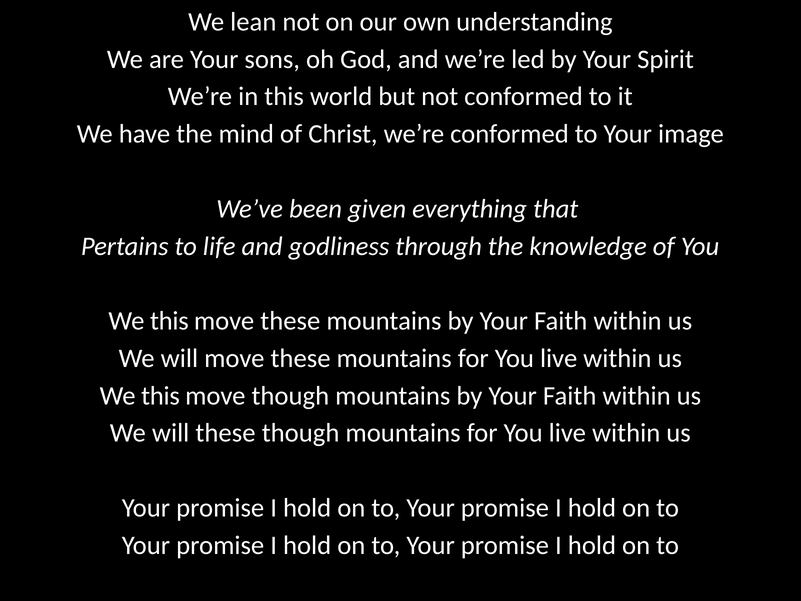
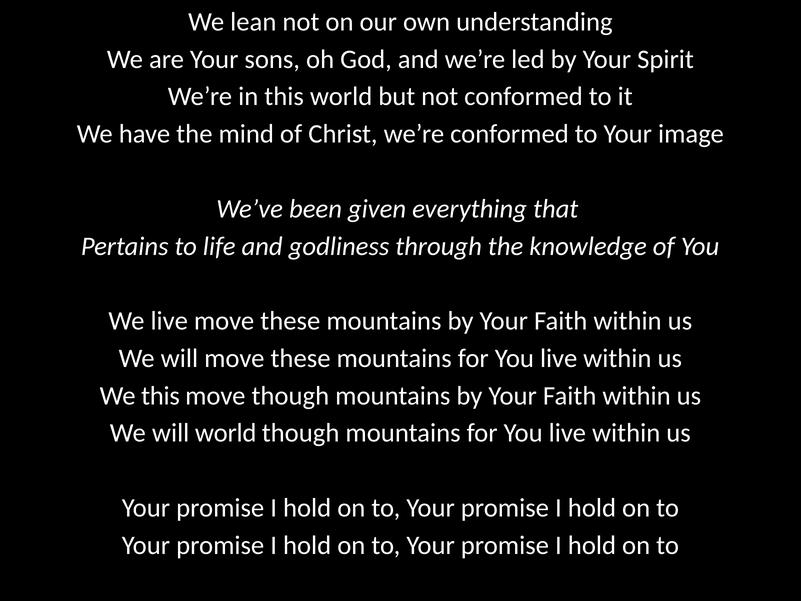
this: this -> live (169, 321)
will these: these -> world (226, 433)
